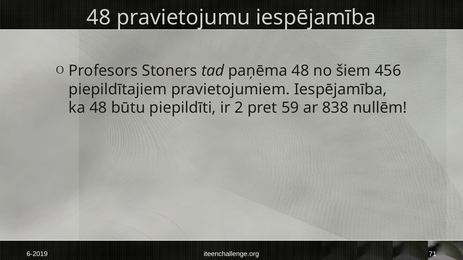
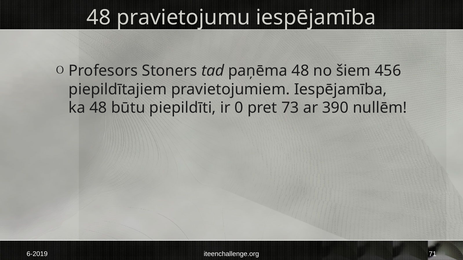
2: 2 -> 0 (239, 108)
59: 59 -> 73 (290, 108)
838: 838 -> 390 (335, 108)
